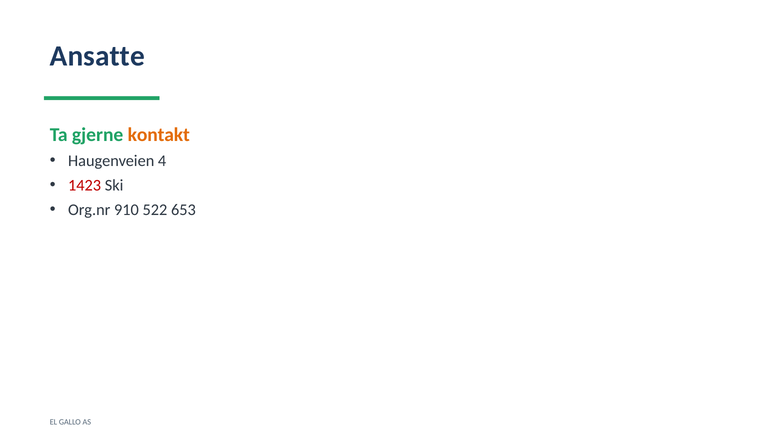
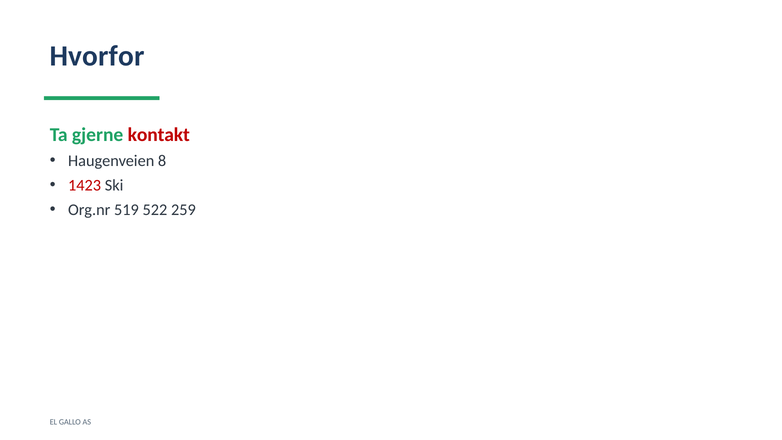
Ansatte: Ansatte -> Hvorfor (97, 56)
kontakt colour: orange -> red (159, 135)
4: 4 -> 8 (162, 161)
910: 910 -> 519 (126, 210)
653: 653 -> 259 (183, 210)
